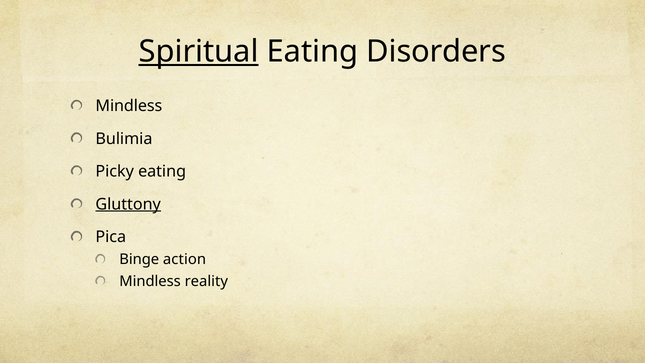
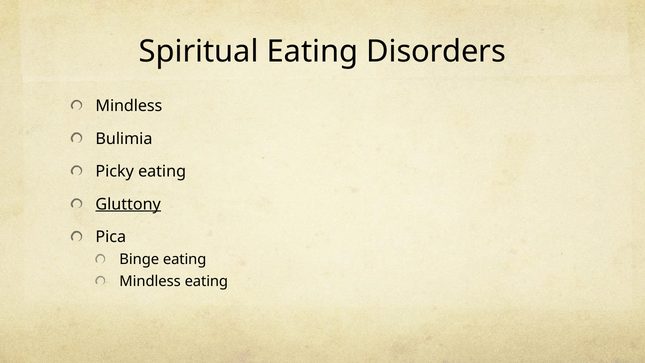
Spiritual underline: present -> none (199, 52)
Binge action: action -> eating (185, 259)
Mindless reality: reality -> eating (206, 281)
